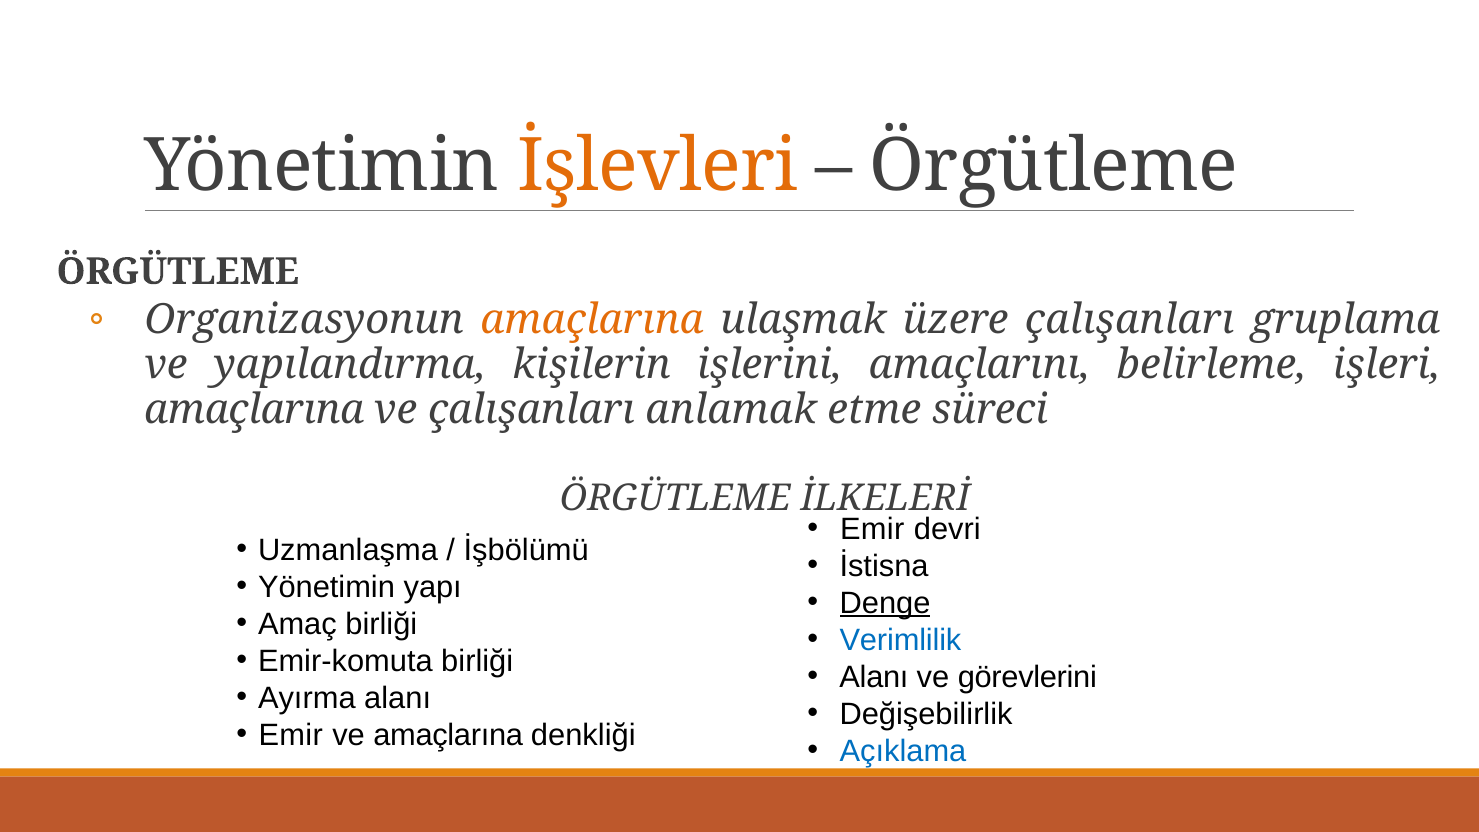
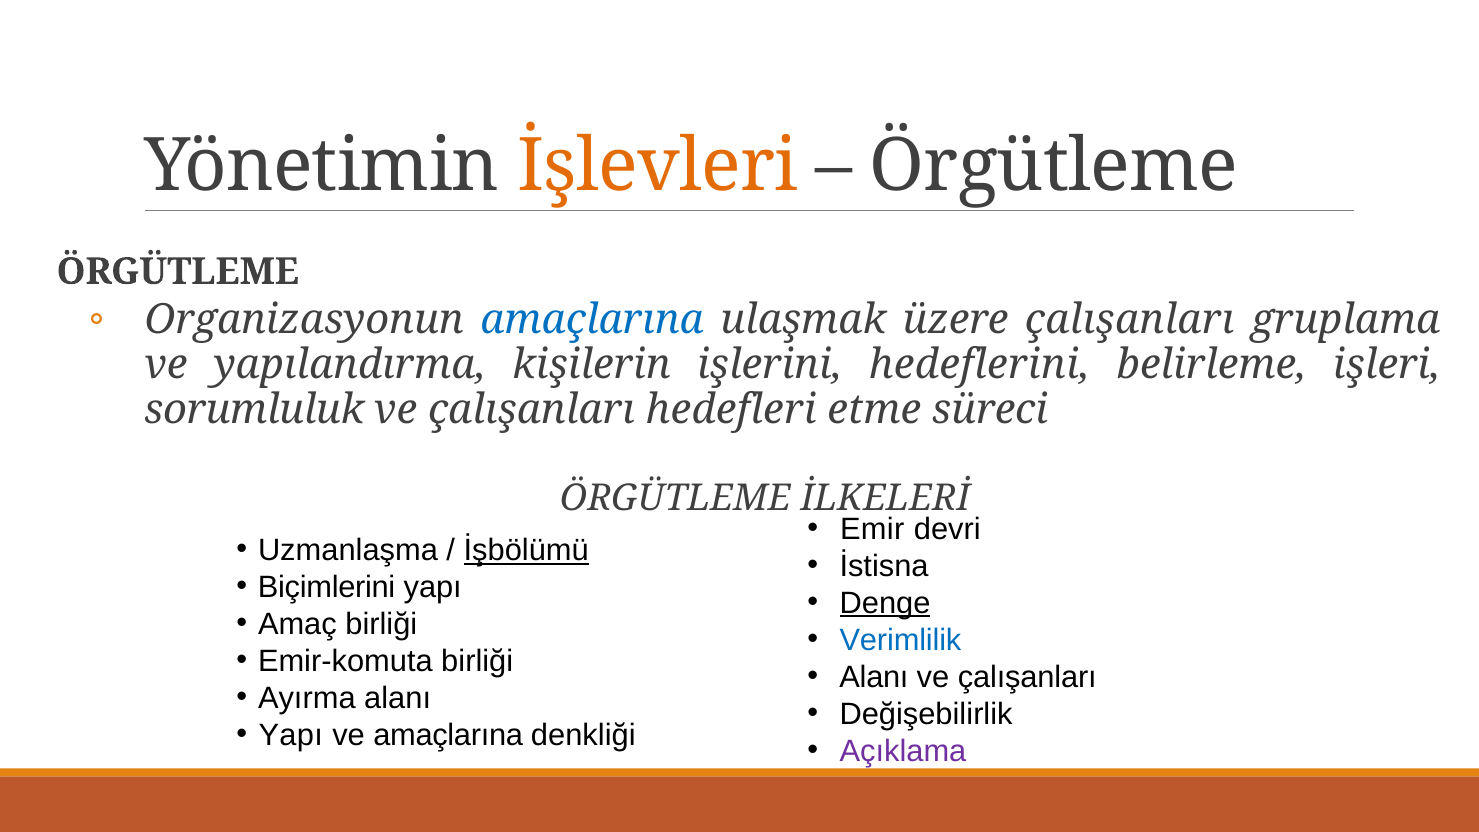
amaçlarına colour: orange -> blue (592, 320)
amaçlarını: amaçlarını -> hedeflerini (979, 365)
amaçlarına: amaçlarına -> sorumluluk (254, 410)
anlamak: anlamak -> hedefleri (731, 410)
İşbölümü underline: none -> present (526, 550)
Yönetimin: Yönetimin -> Biçimlerini (327, 587)
görevlerini: görevlerini -> çalışanları (1027, 677)
Emir: Emir -> Yapı (291, 735)
Açıklama colour: blue -> purple (903, 751)
